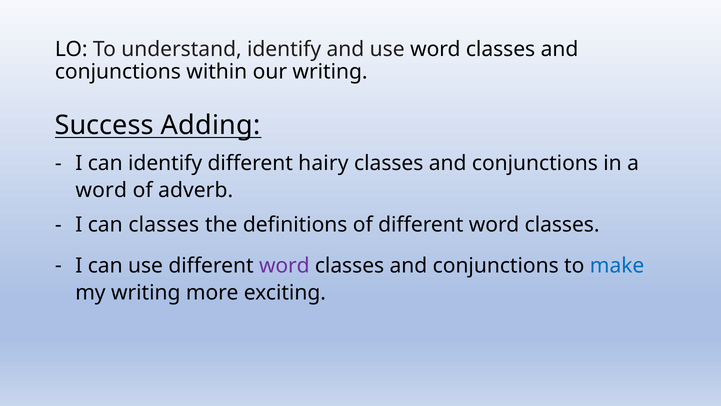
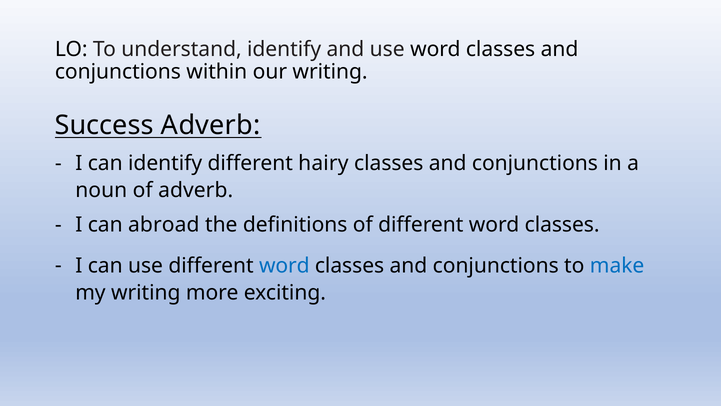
Success Adding: Adding -> Adverb (211, 125)
word: word -> noun (101, 190)
can classes: classes -> abroad (164, 225)
word colour: purple -> blue (284, 265)
